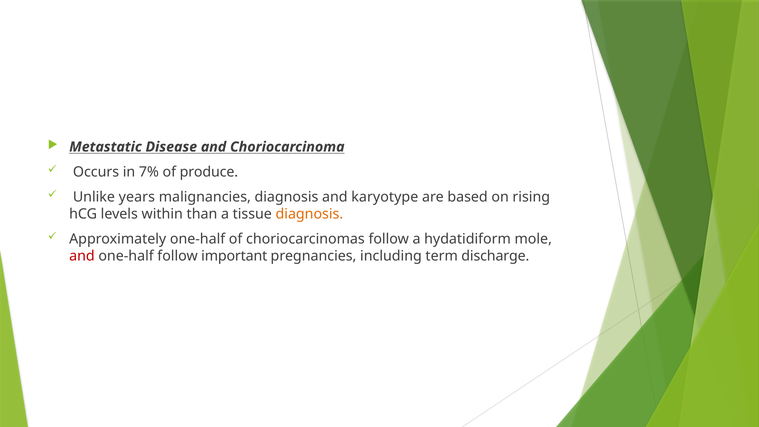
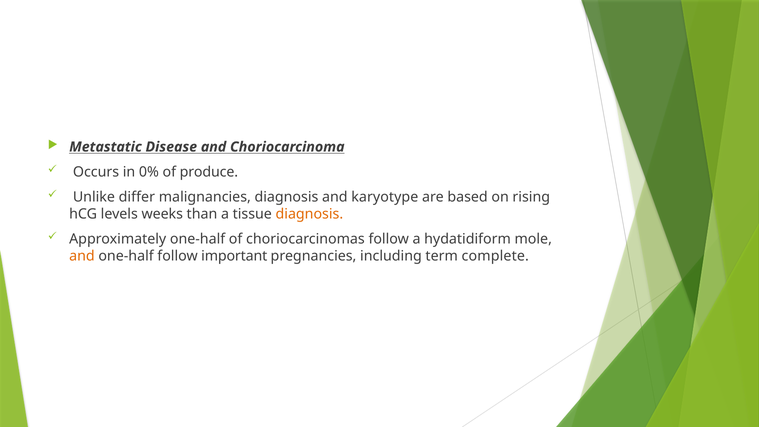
7%: 7% -> 0% (149, 172)
years: years -> differ (137, 197)
within: within -> weeks (162, 214)
and colour: red -> orange (82, 256)
discharge: discharge -> complete (495, 256)
